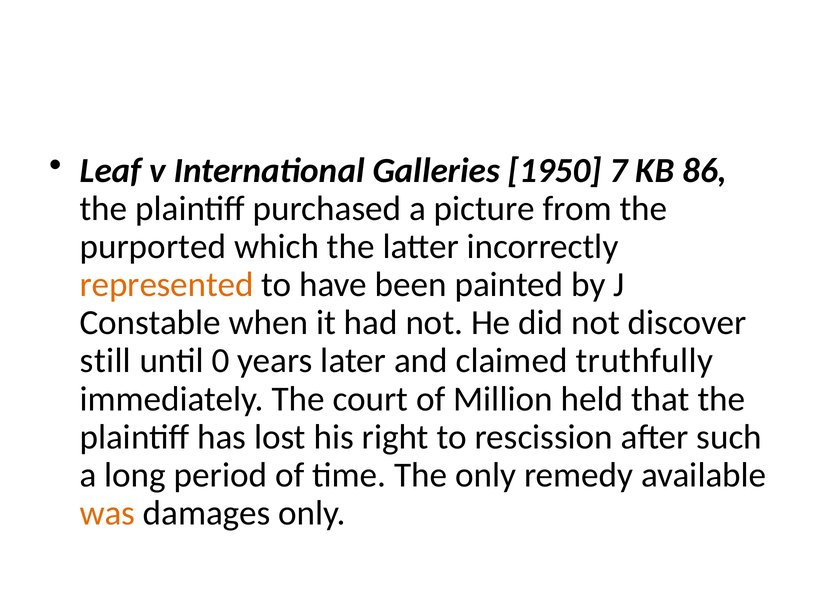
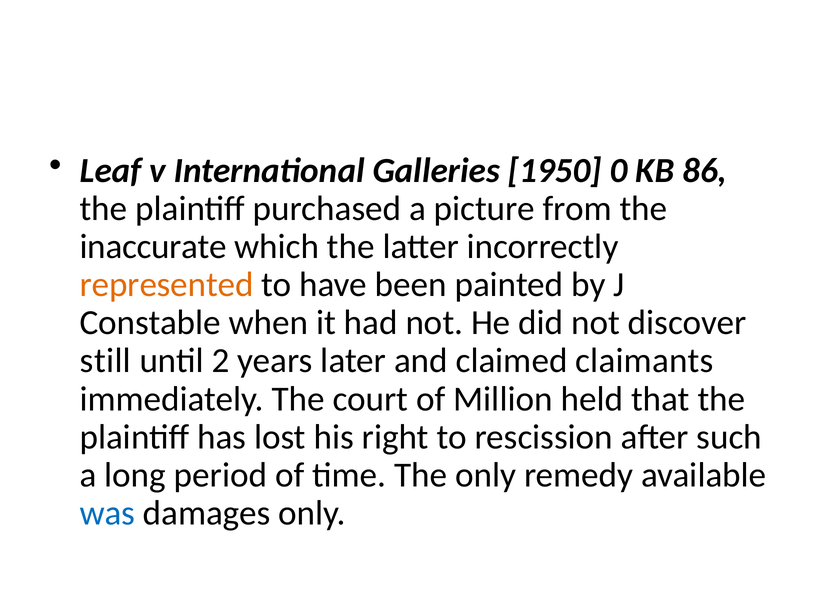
7: 7 -> 0 (619, 171)
purported: purported -> inaccurate (153, 247)
0: 0 -> 2 (221, 361)
truthfully: truthfully -> claimants (645, 361)
was colour: orange -> blue (107, 513)
